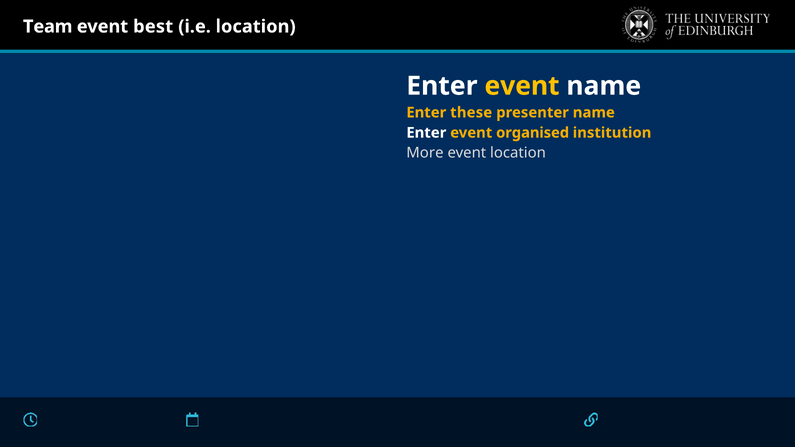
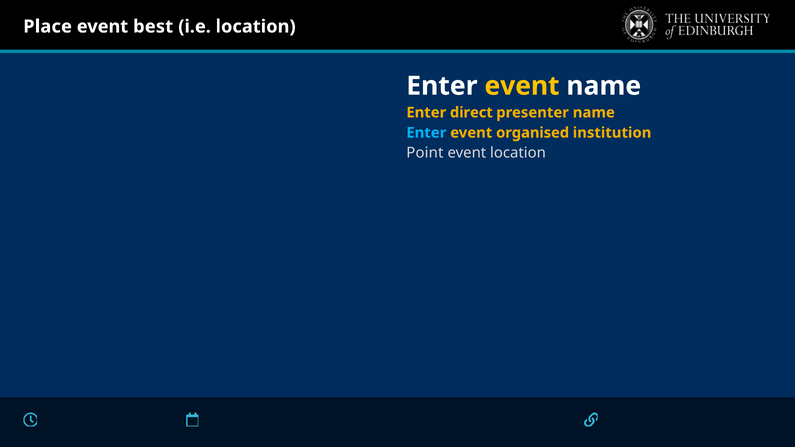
Team: Team -> Place (48, 27)
these: these -> direct (471, 113)
Enter colour: white -> light blue (426, 133)
More: More -> Point (425, 153)
